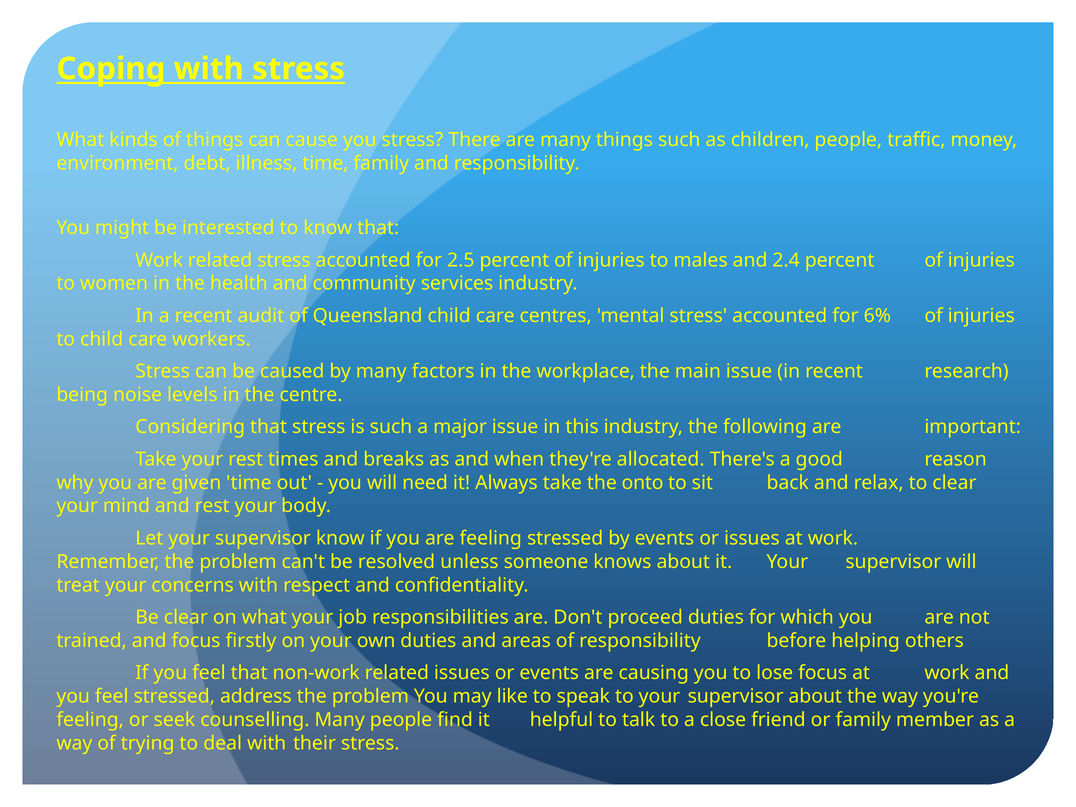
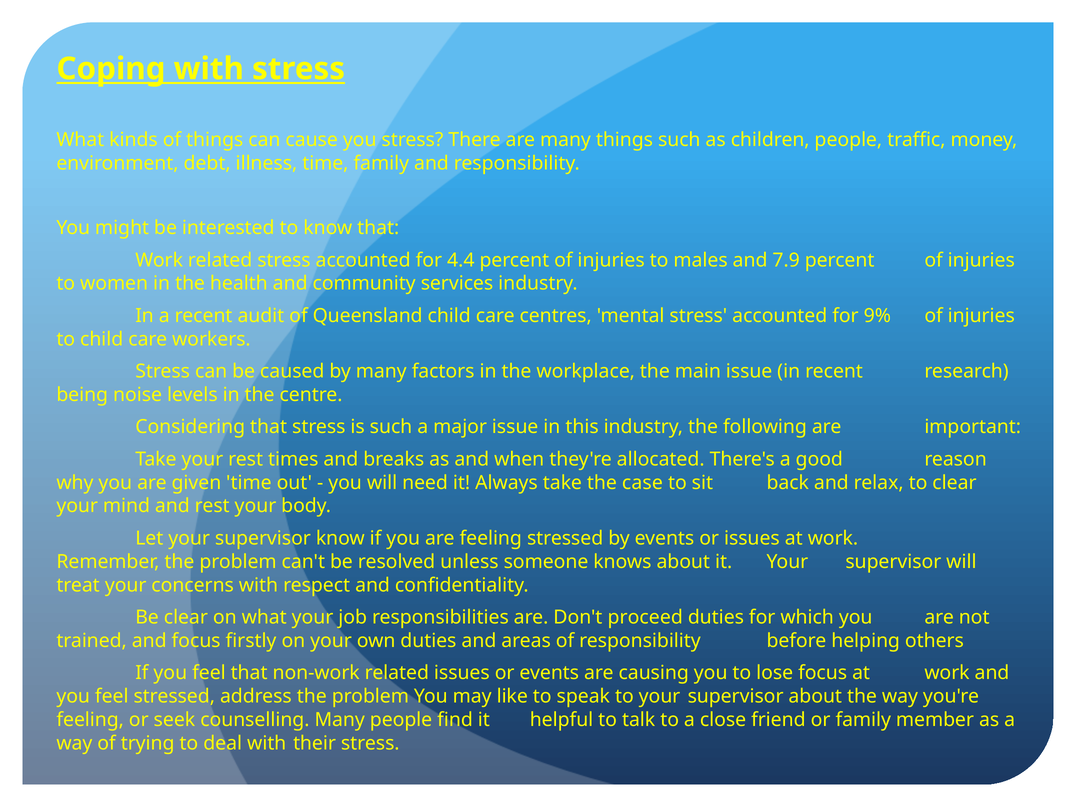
2.5: 2.5 -> 4.4 (461, 260)
2.4: 2.4 -> 7.9 (786, 260)
6%: 6% -> 9% (877, 316)
onto: onto -> case (642, 483)
